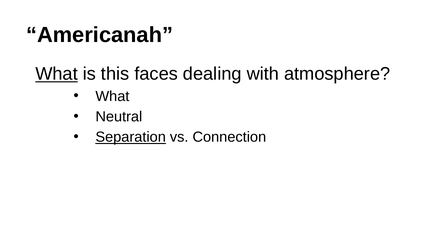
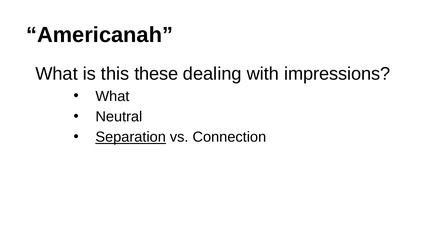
What underline: present -> none (57, 74)
faces: faces -> these (156, 74)
atmosphere: atmosphere -> impressions (337, 74)
